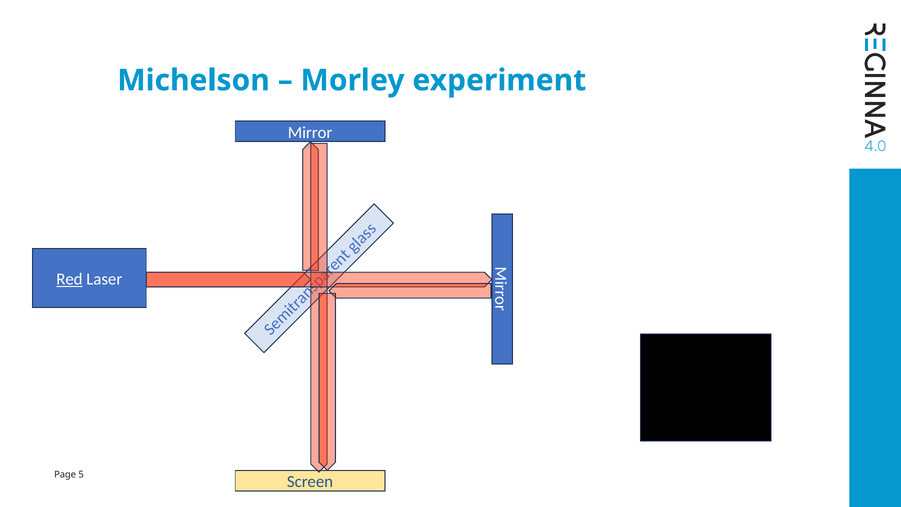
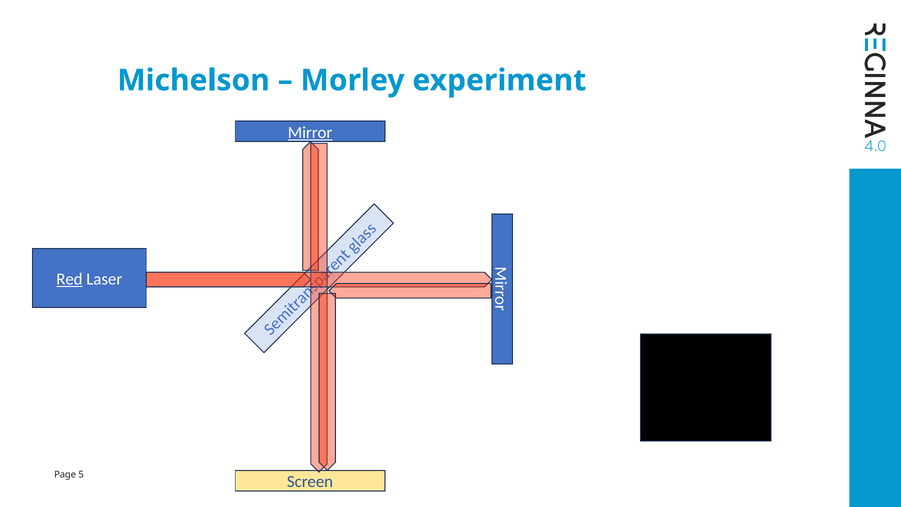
Mirror underline: none -> present (310, 133)
